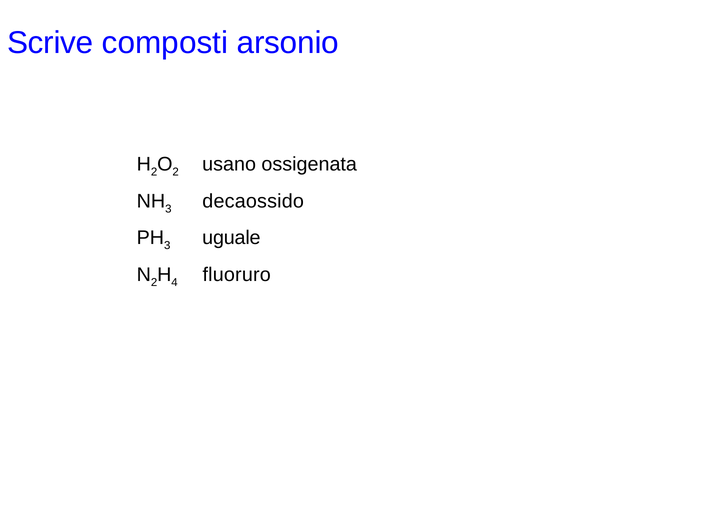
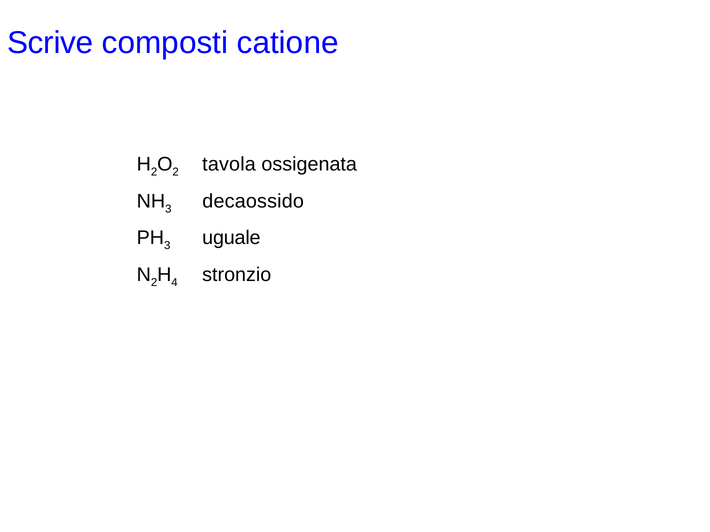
arsonio: arsonio -> catione (288, 43)
usano: usano -> tavola (229, 165)
fluoruro: fluoruro -> stronzio (237, 275)
